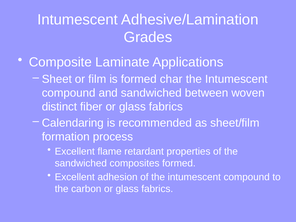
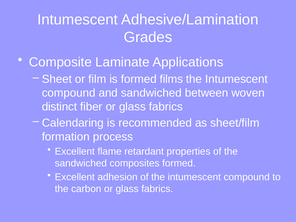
char: char -> films (171, 79)
